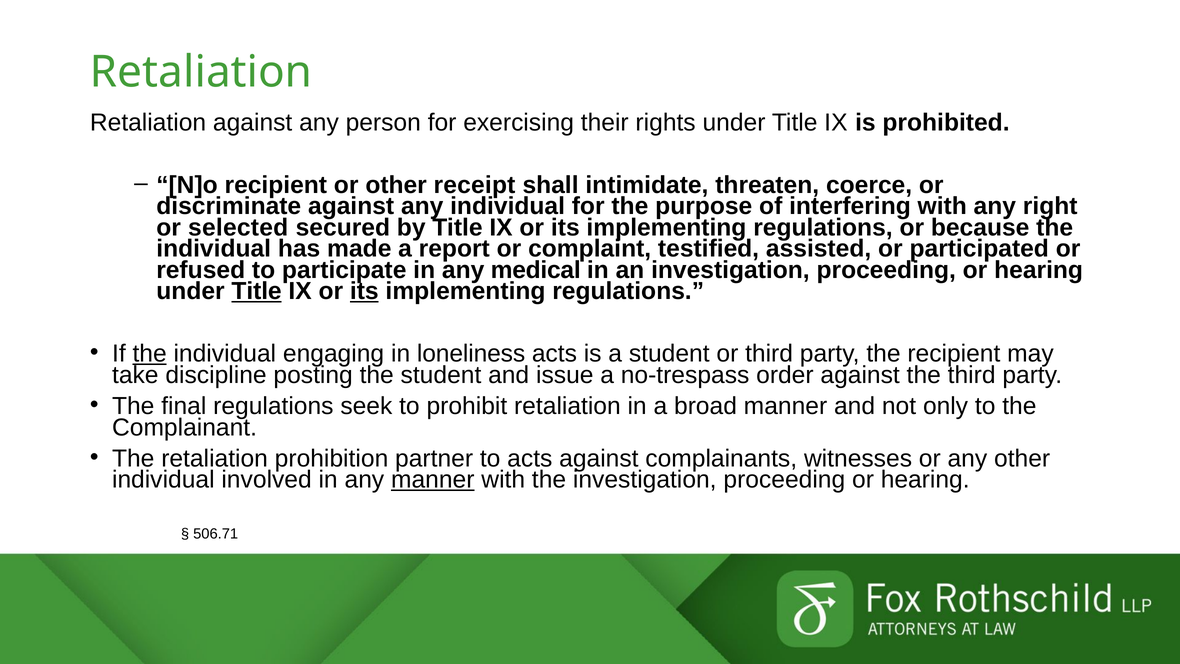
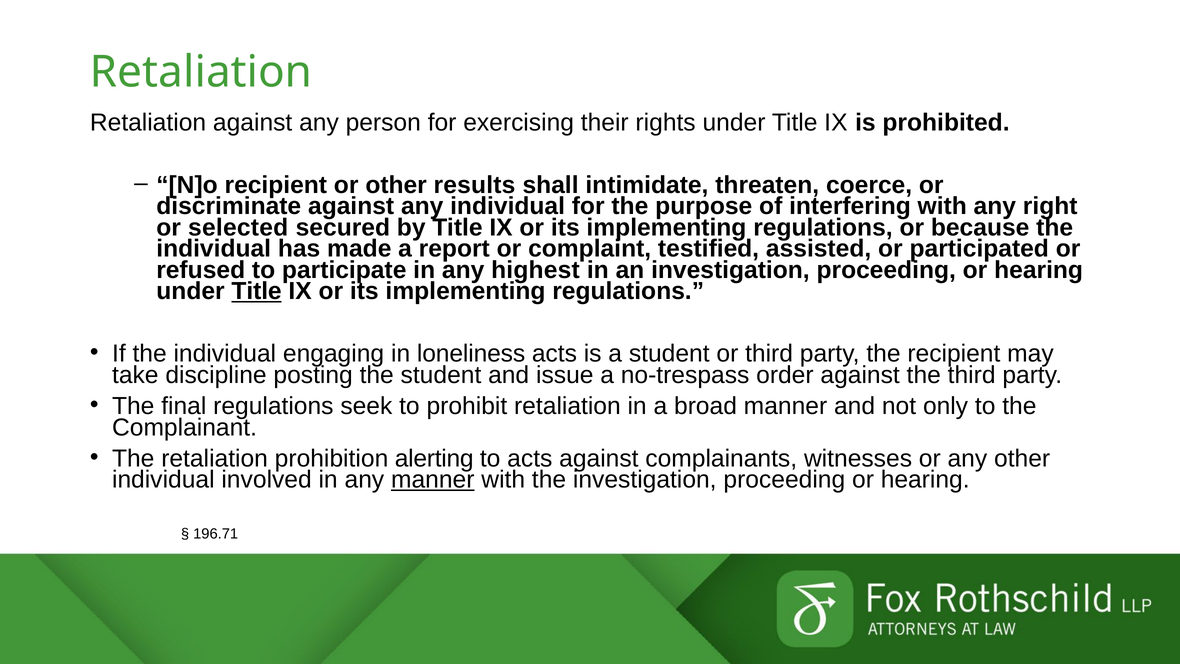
receipt: receipt -> results (475, 185)
medical: medical -> highest (535, 270)
its underline: present -> none (364, 291)
the underline: present -> none (150, 354)
partner: partner -> alerting (434, 458)
506.71: 506.71 -> 196.71 (216, 534)
